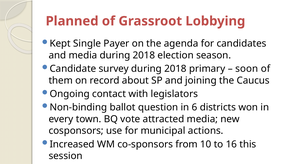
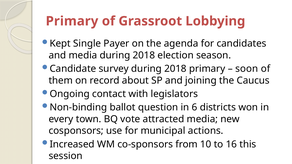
Planned: Planned -> Primary (72, 21)
